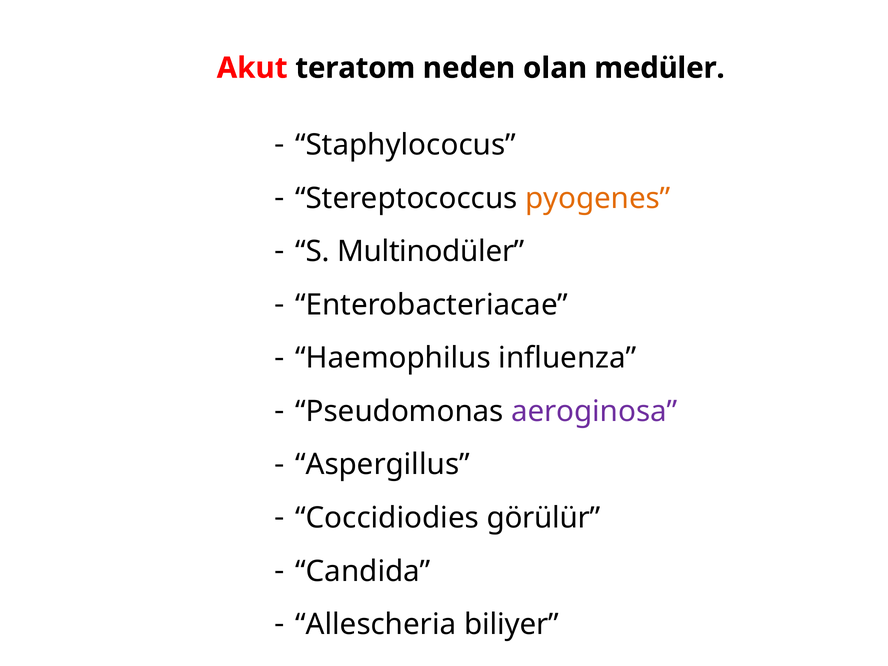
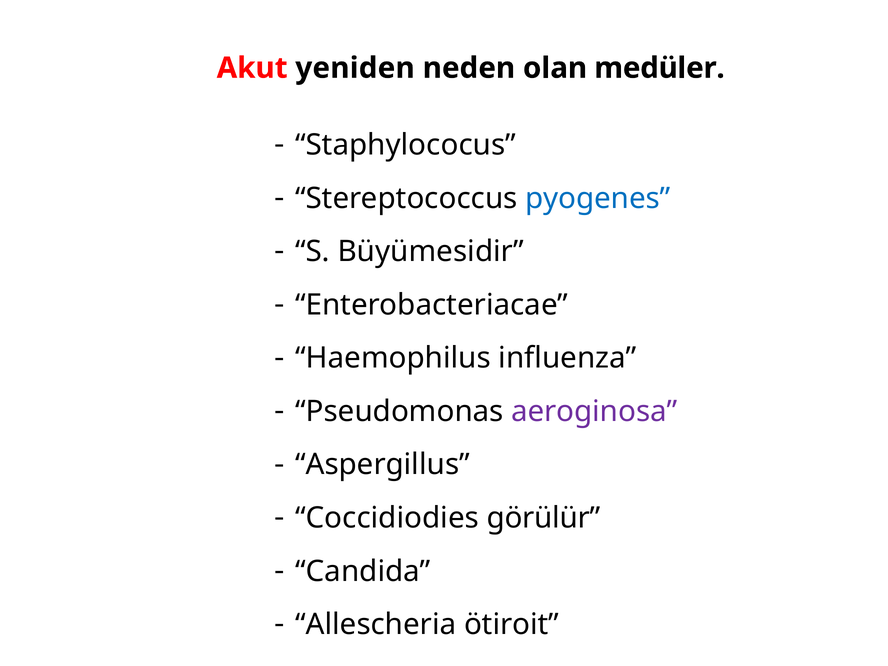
teratom: teratom -> yeniden (355, 68)
pyogenes colour: orange -> blue (598, 198)
Multinodüler: Multinodüler -> Büyümesidir (431, 252)
biliyer: biliyer -> ötiroit (511, 625)
